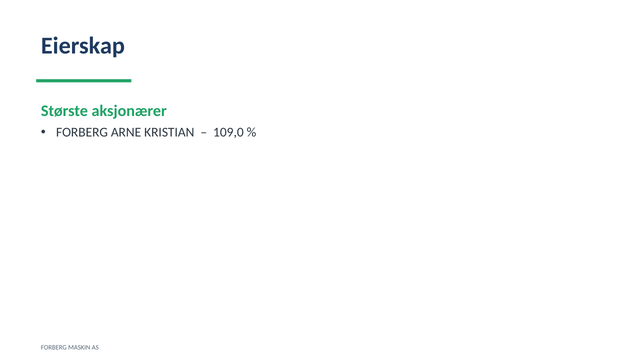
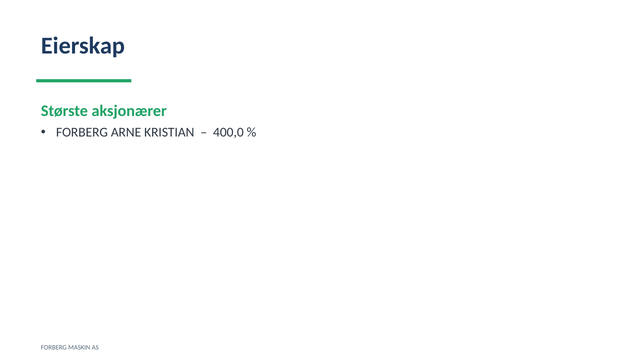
109,0: 109,0 -> 400,0 (228, 132)
